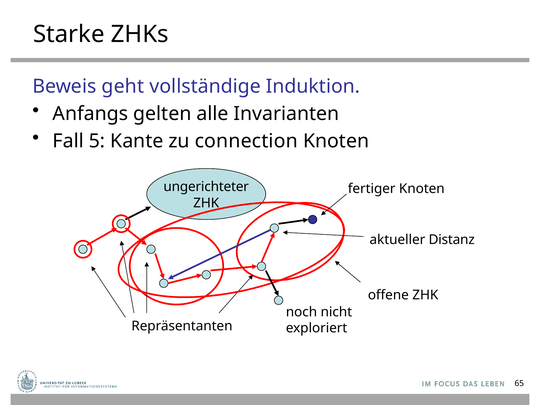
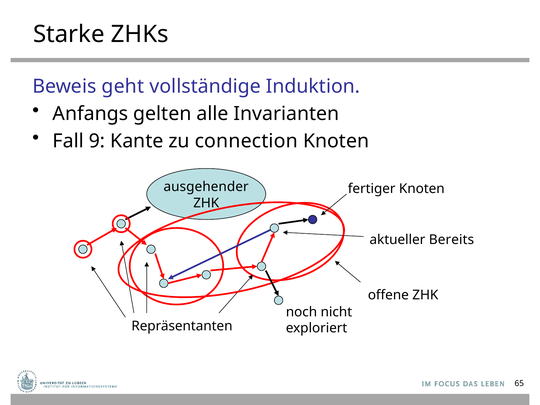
5: 5 -> 9 (97, 141)
ungerichteter: ungerichteter -> ausgehender (206, 187)
Distanz: Distanz -> Bereits (452, 240)
